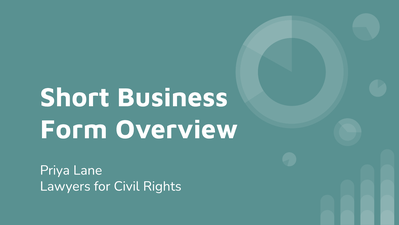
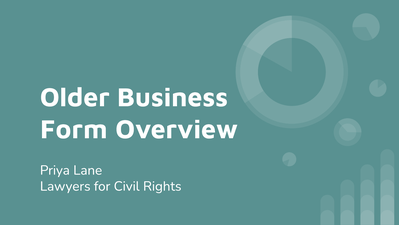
Short: Short -> Older (75, 97)
